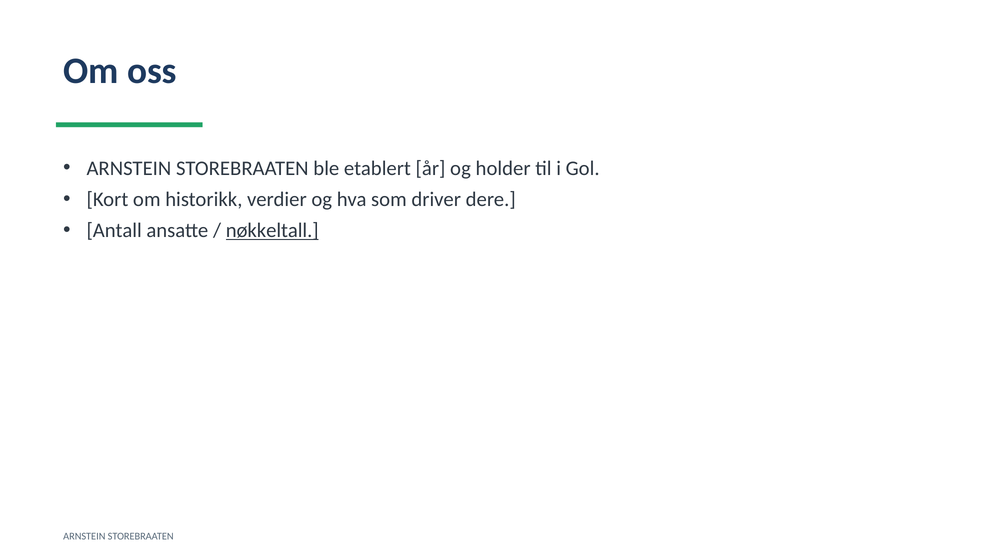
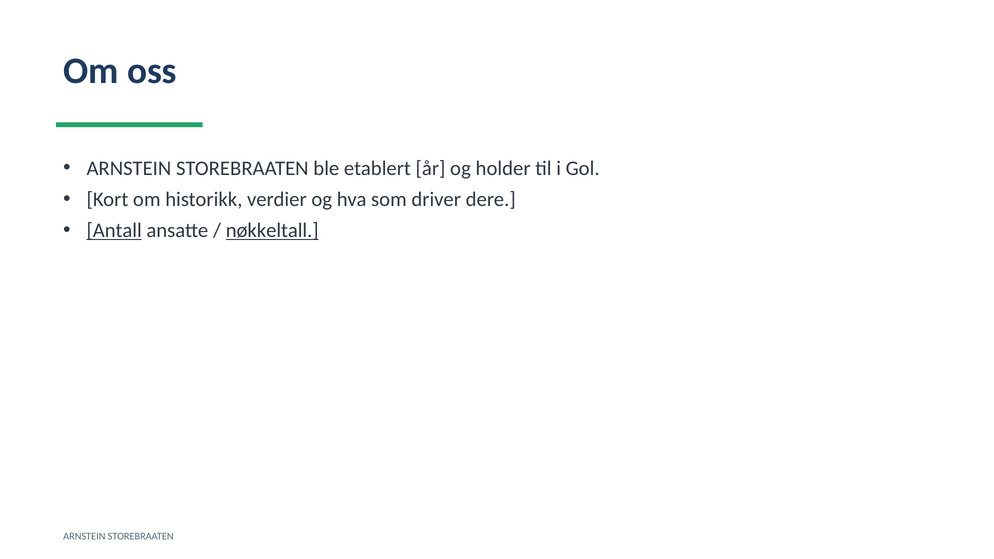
Antall underline: none -> present (114, 231)
